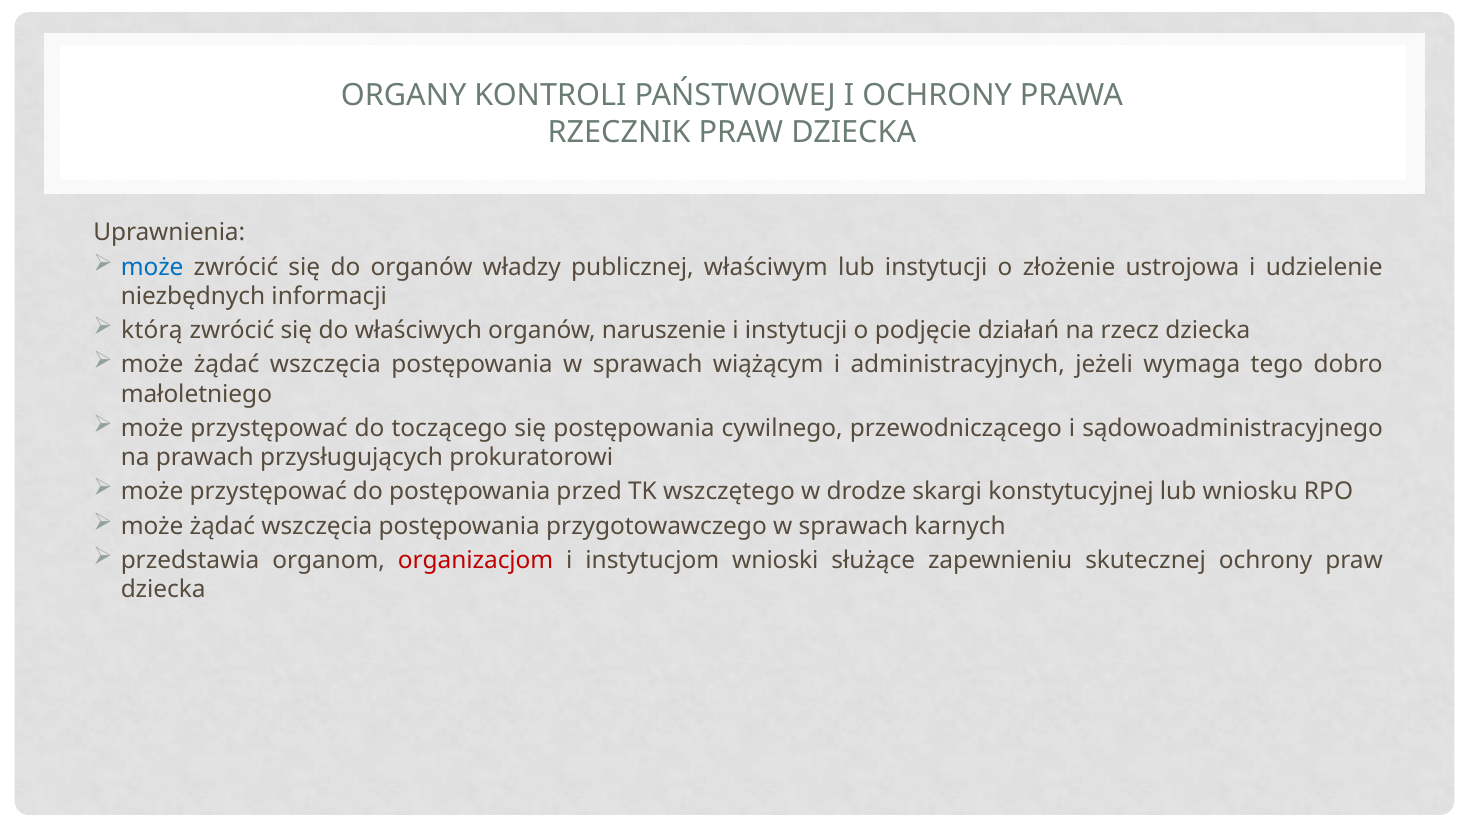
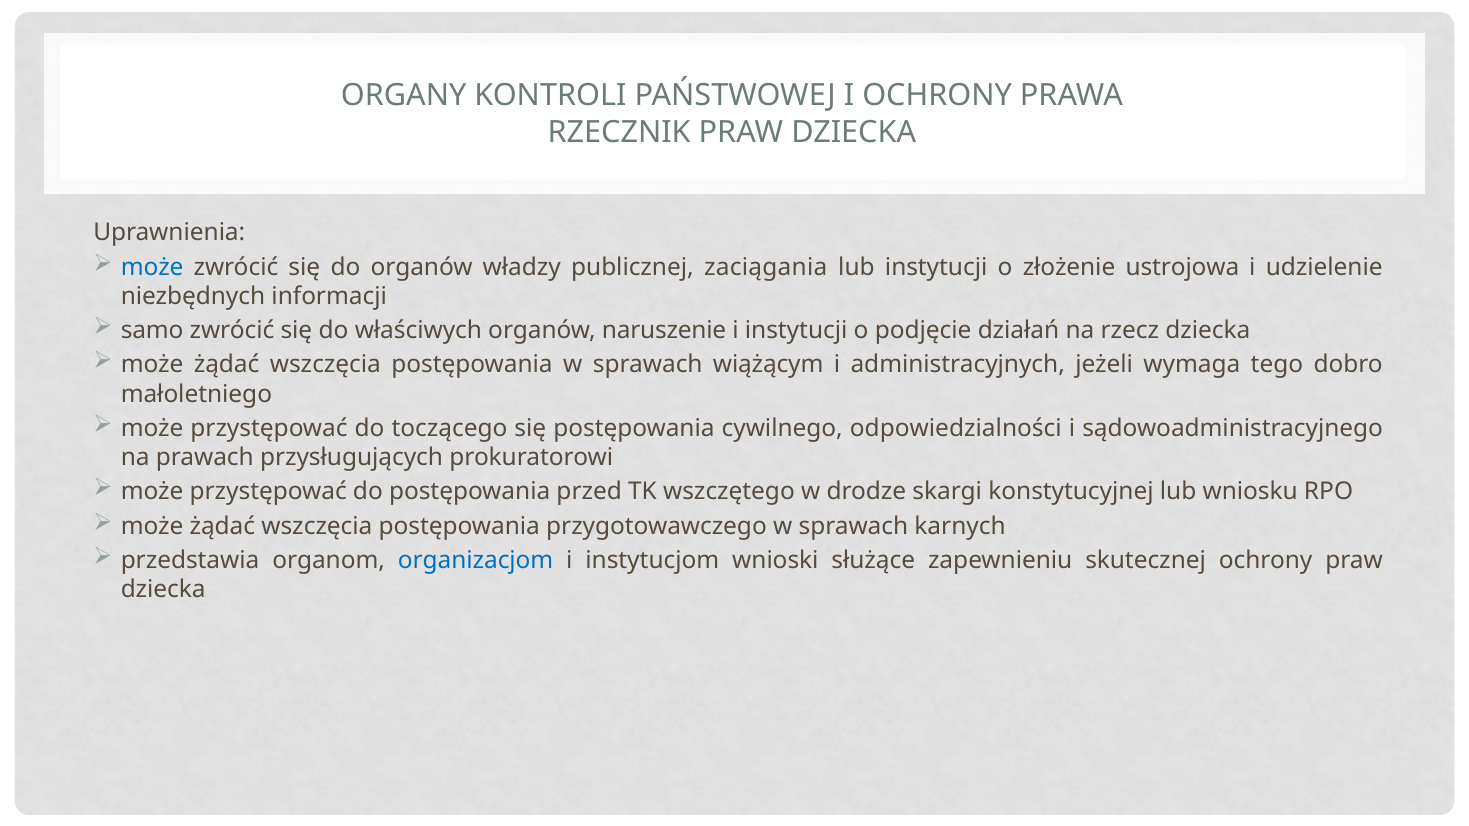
właściwym: właściwym -> zaciągania (766, 267)
którą: którą -> samo (152, 331)
przewodniczącego: przewodniczącego -> odpowiedzialności (956, 429)
organizacjom colour: red -> blue (476, 561)
